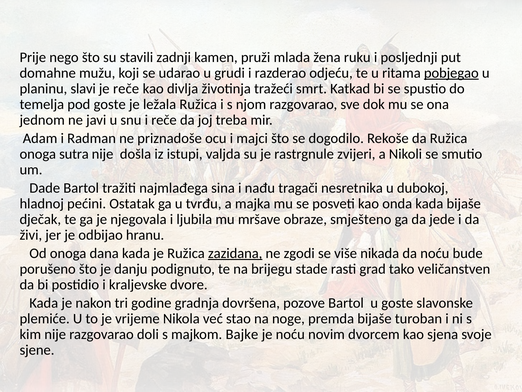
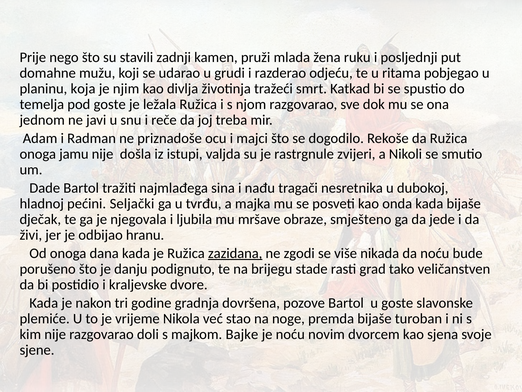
pobjegao underline: present -> none (451, 73)
slavi: slavi -> koja (83, 89)
je reče: reče -> njim (126, 89)
sutra: sutra -> jamu (74, 154)
Ostatak: Ostatak -> Seljački (132, 203)
